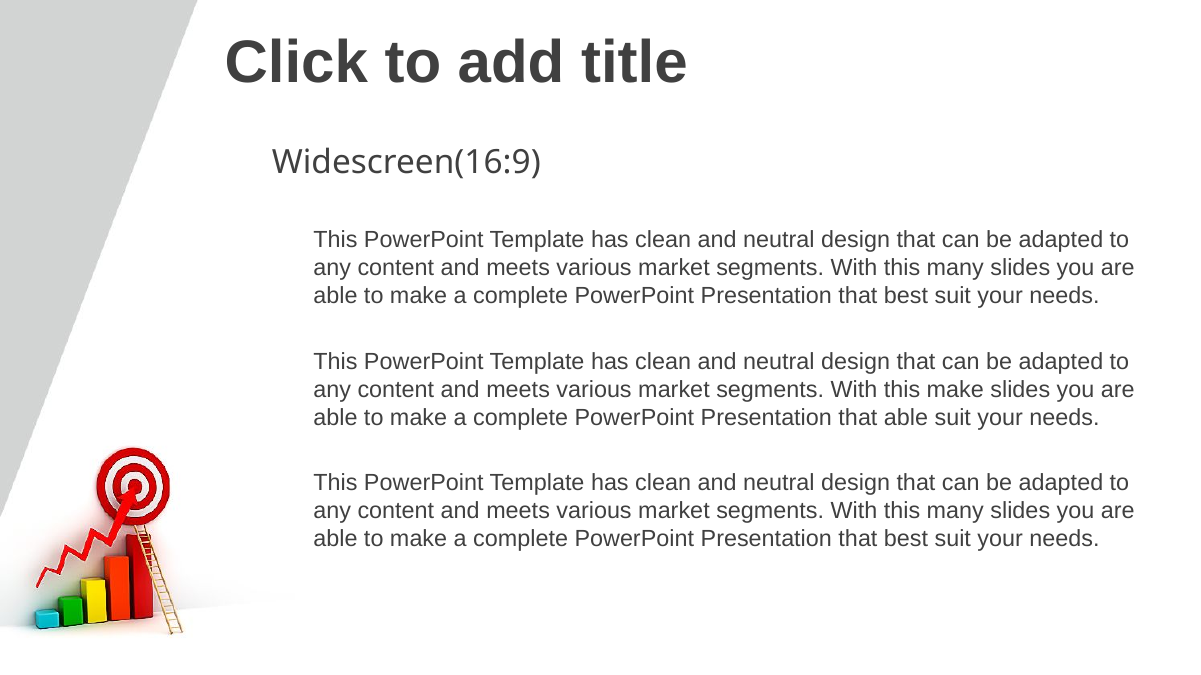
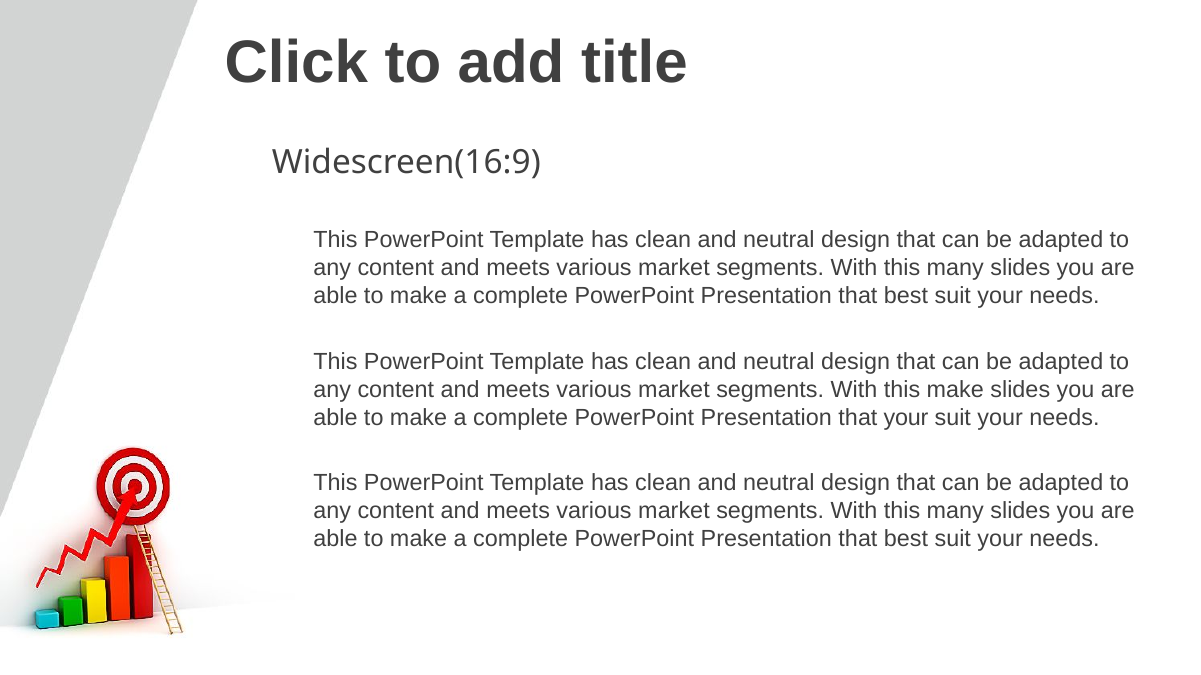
that able: able -> your (906, 418)
